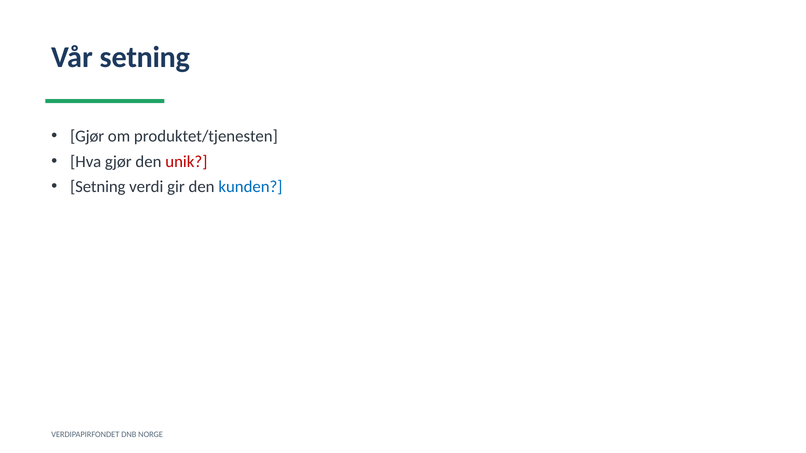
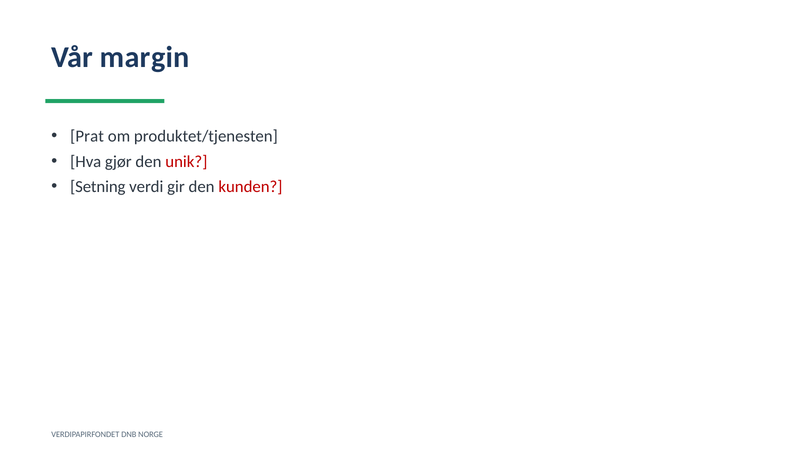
Vår setning: setning -> margin (145, 58)
Gjør: Gjør -> Prat (87, 137)
kunden colour: blue -> red (250, 187)
